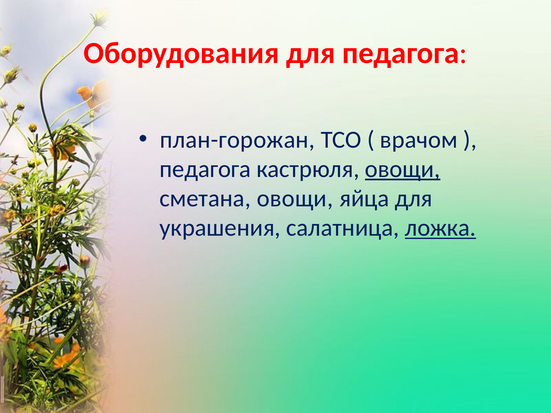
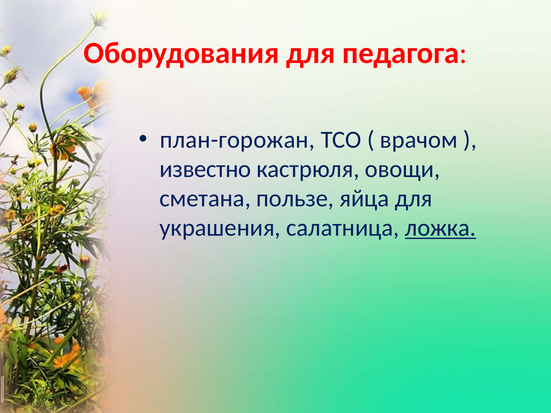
педагога: педагога -> известно (205, 169)
овощи underline: present -> none (403, 169)
сметана овощи: овощи -> пользе (295, 199)
